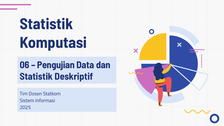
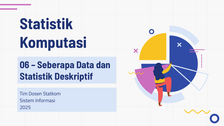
Pengujian: Pengujian -> Seberapa (56, 65)
